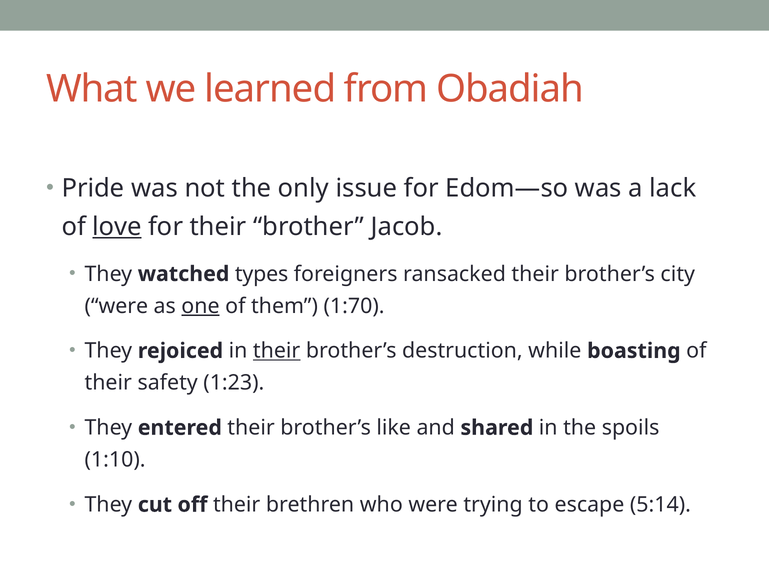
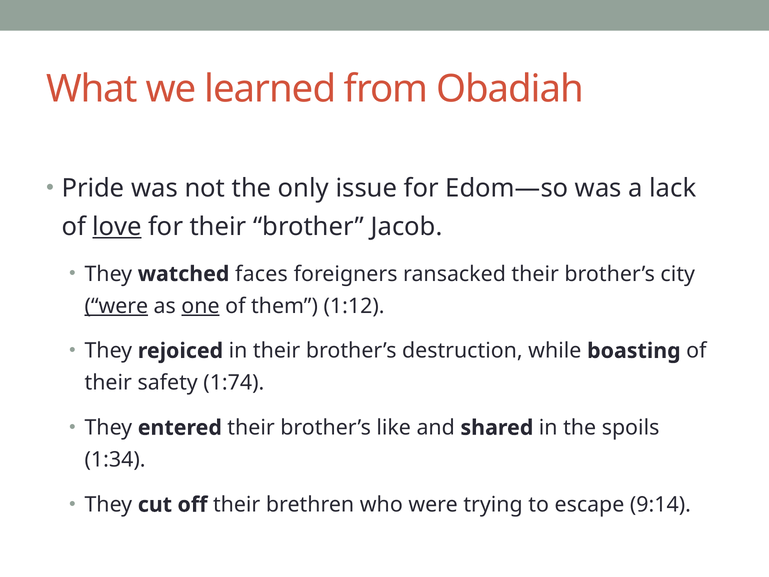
types: types -> faces (261, 274)
were underline: none -> present (116, 306)
1:70: 1:70 -> 1:12 (354, 306)
their underline: present -> none (277, 351)
1:23: 1:23 -> 1:74 (234, 383)
1:10: 1:10 -> 1:34 (115, 460)
5:14: 5:14 -> 9:14 (660, 504)
